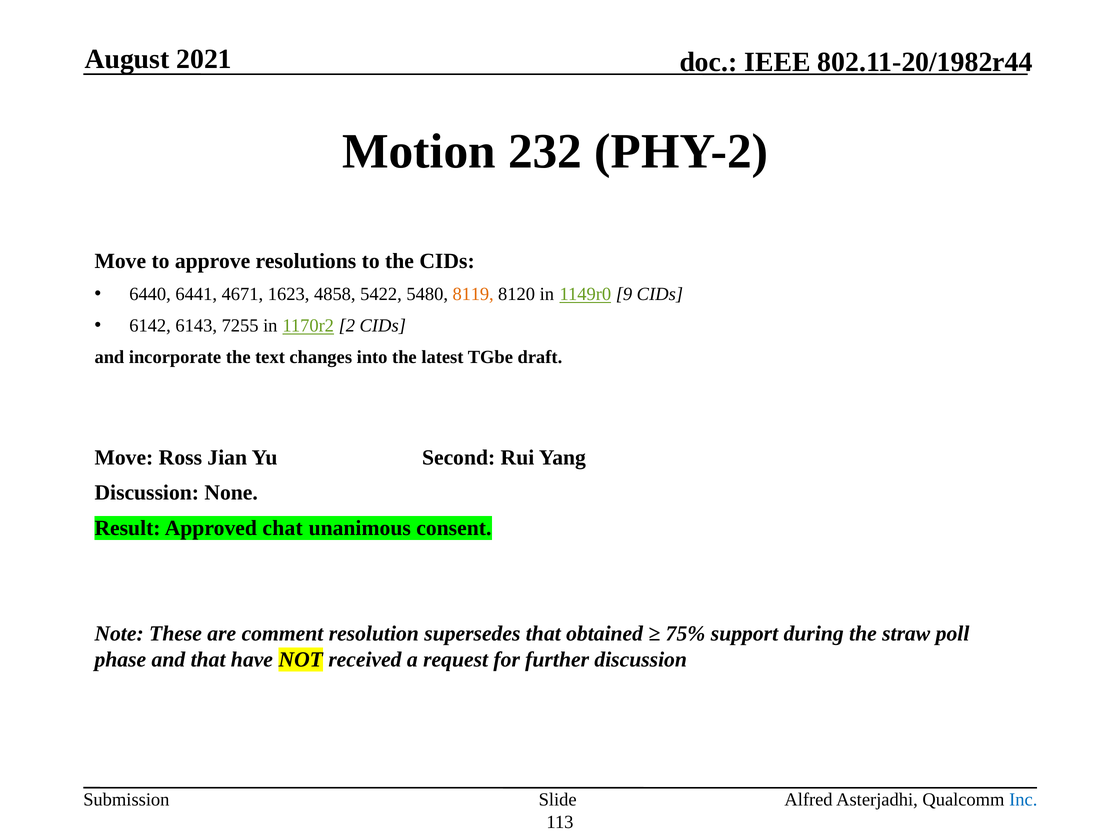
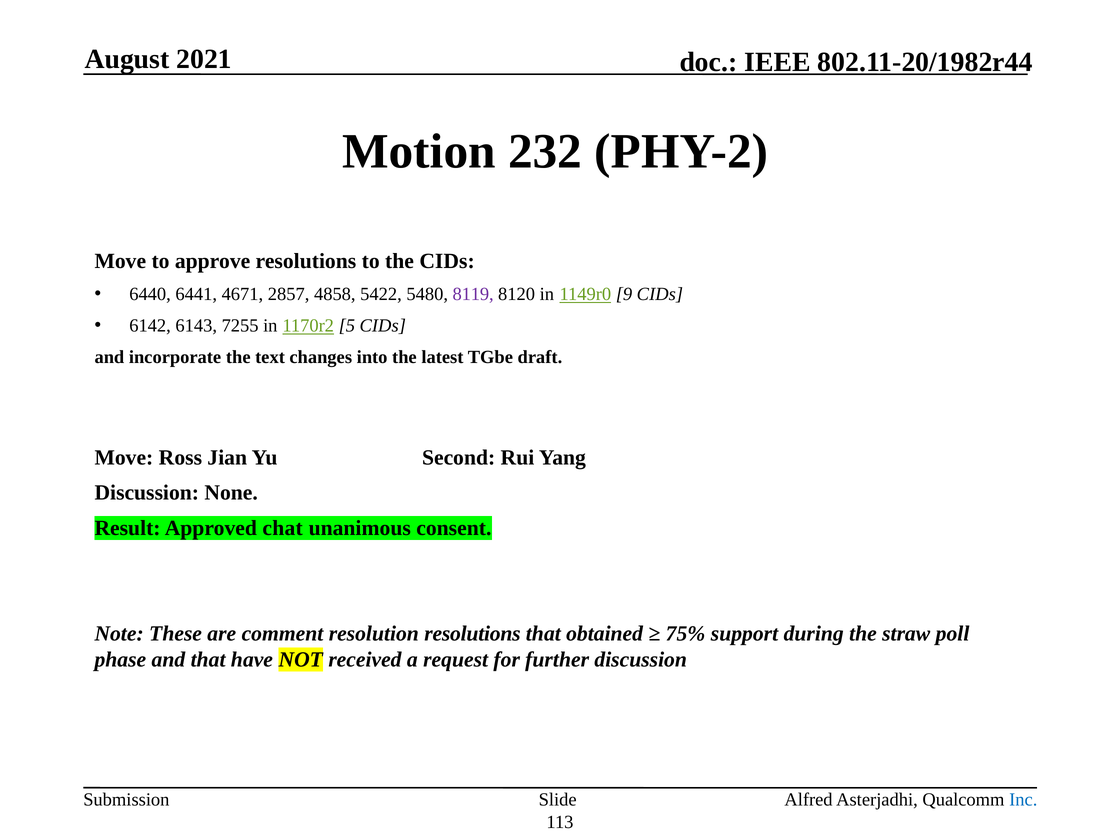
1623: 1623 -> 2857 (289, 294)
8119 colour: orange -> purple (473, 294)
2: 2 -> 5 (347, 325)
resolution supersedes: supersedes -> resolutions (472, 633)
